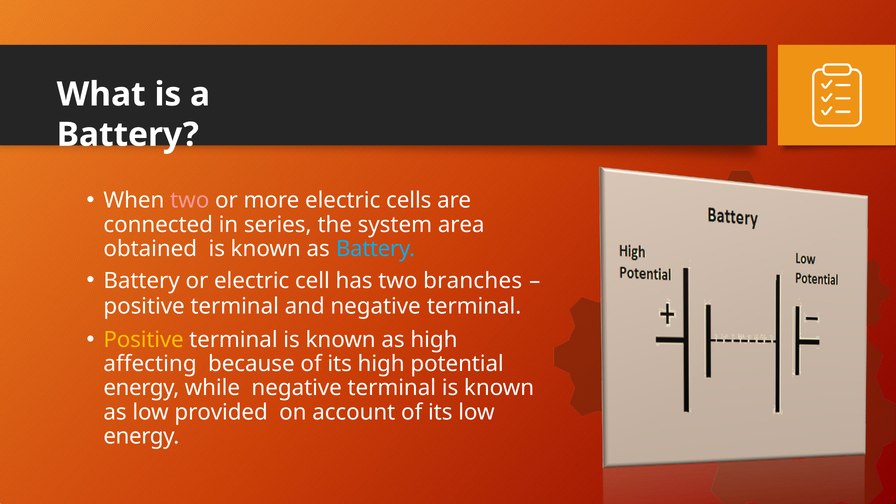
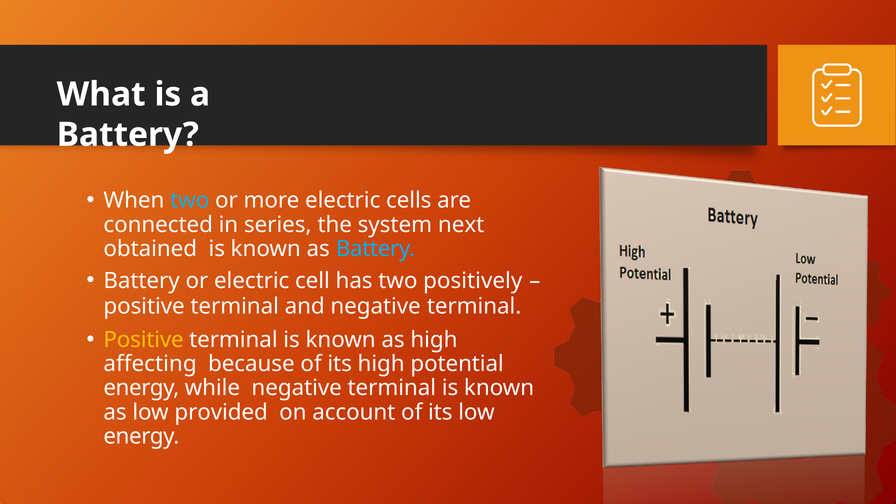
two colour: pink -> light blue (190, 201)
area: area -> next (461, 225)
branches: branches -> positively (473, 281)
